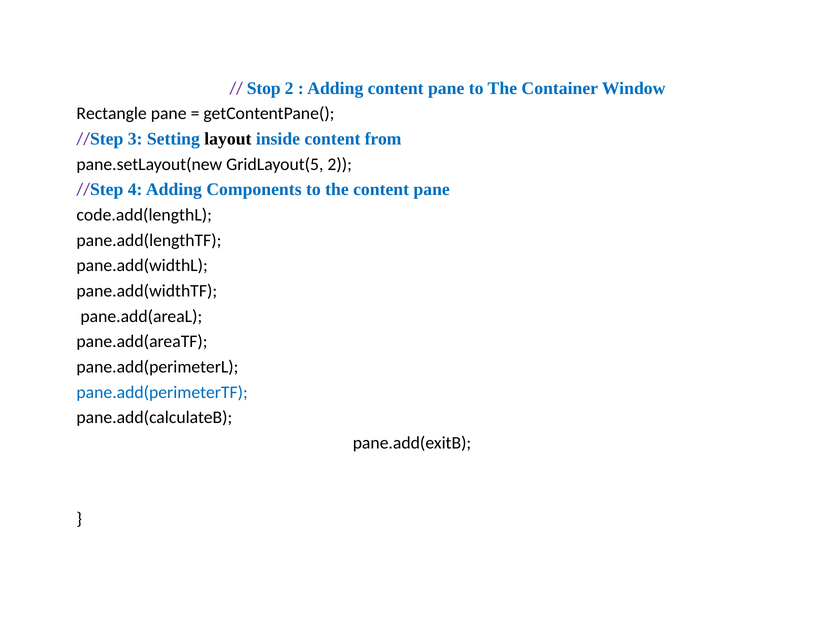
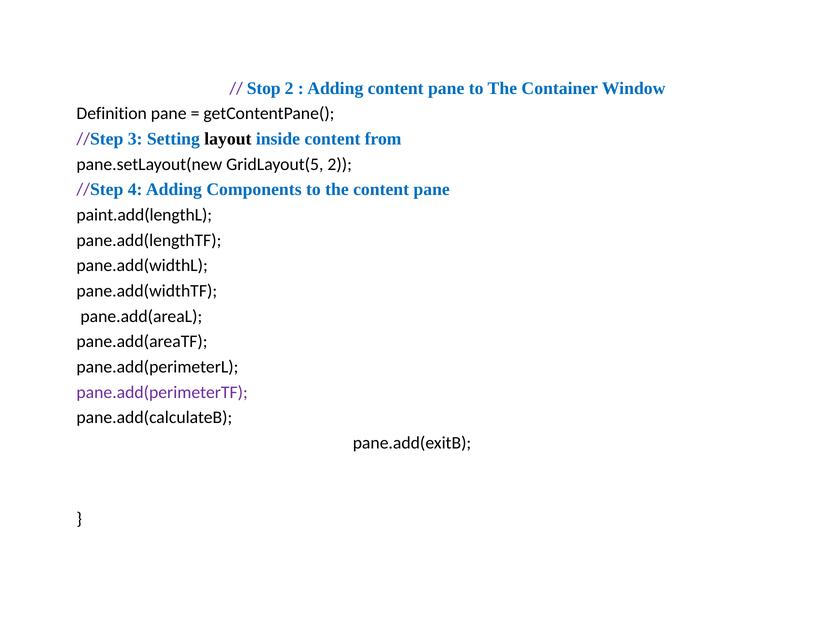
Rectangle: Rectangle -> Definition (112, 114)
code.add(lengthL: code.add(lengthL -> paint.add(lengthL (144, 215)
pane.add(perimeterTF colour: blue -> purple (162, 392)
